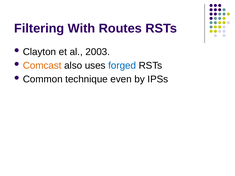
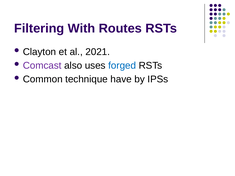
2003: 2003 -> 2021 (98, 52)
Comcast colour: orange -> purple (42, 66)
even: even -> have (121, 79)
